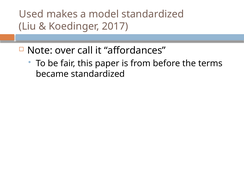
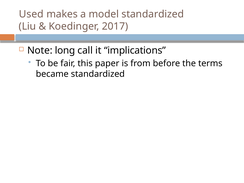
over: over -> long (65, 50)
affordances: affordances -> implications (135, 50)
